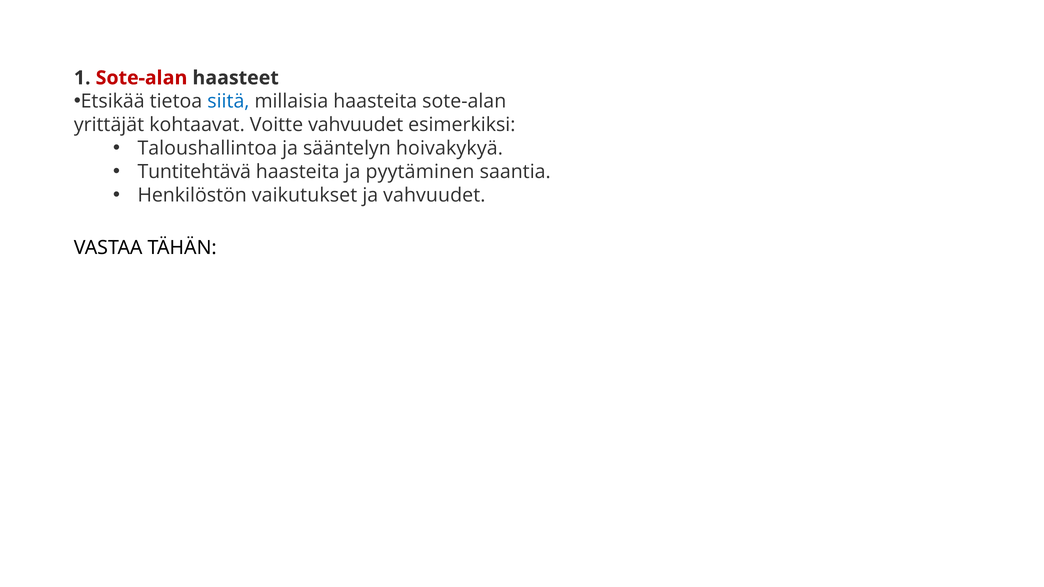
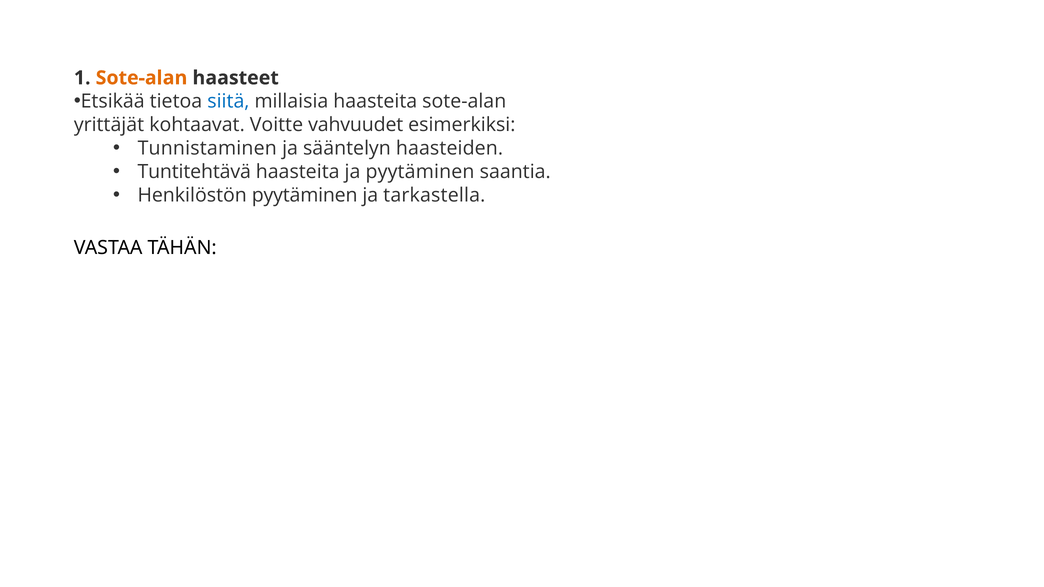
Sote-alan colour: red -> orange (142, 78)
Taloushallintoa: Taloushallintoa -> Tunnistaminen (207, 148)
hoivakykyä: hoivakykyä -> haasteiden (449, 148)
Henkilöstön vaikutukset: vaikutukset -> pyytäminen (305, 195)
ja vahvuudet: vahvuudet -> tarkastella (434, 195)
